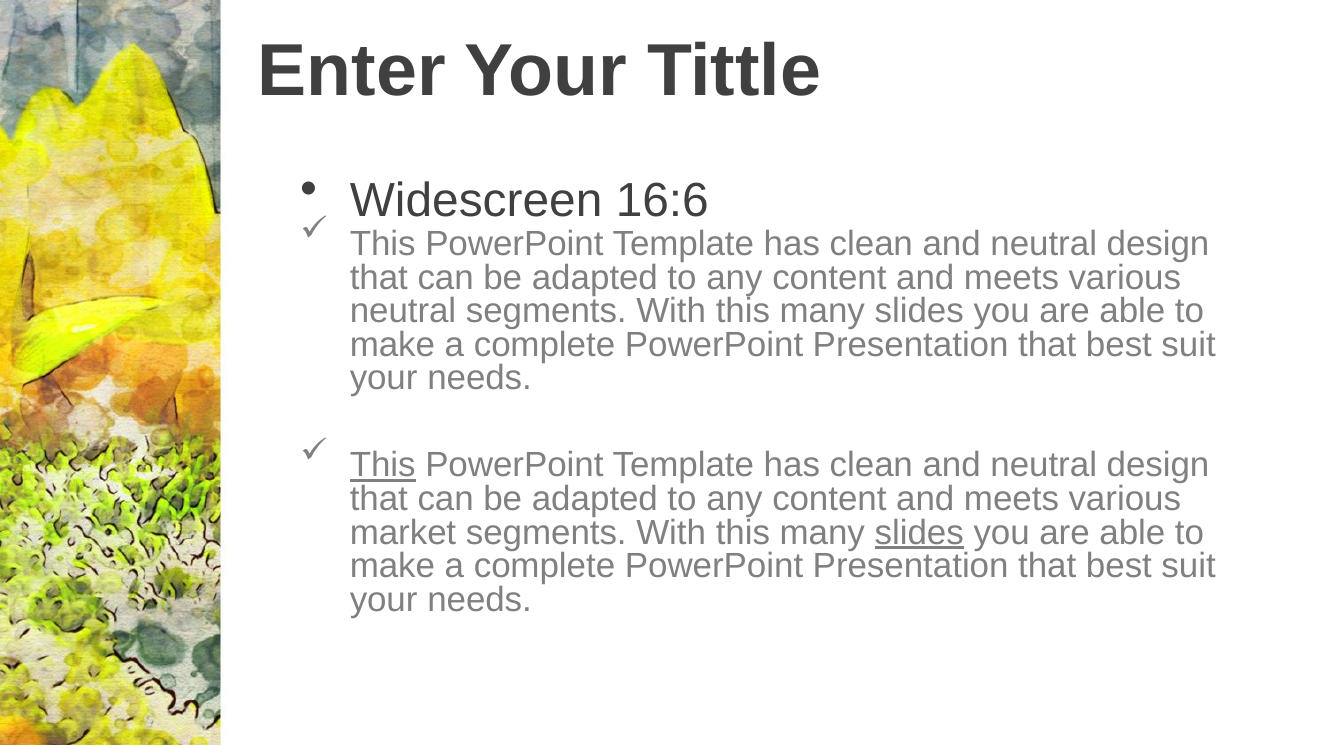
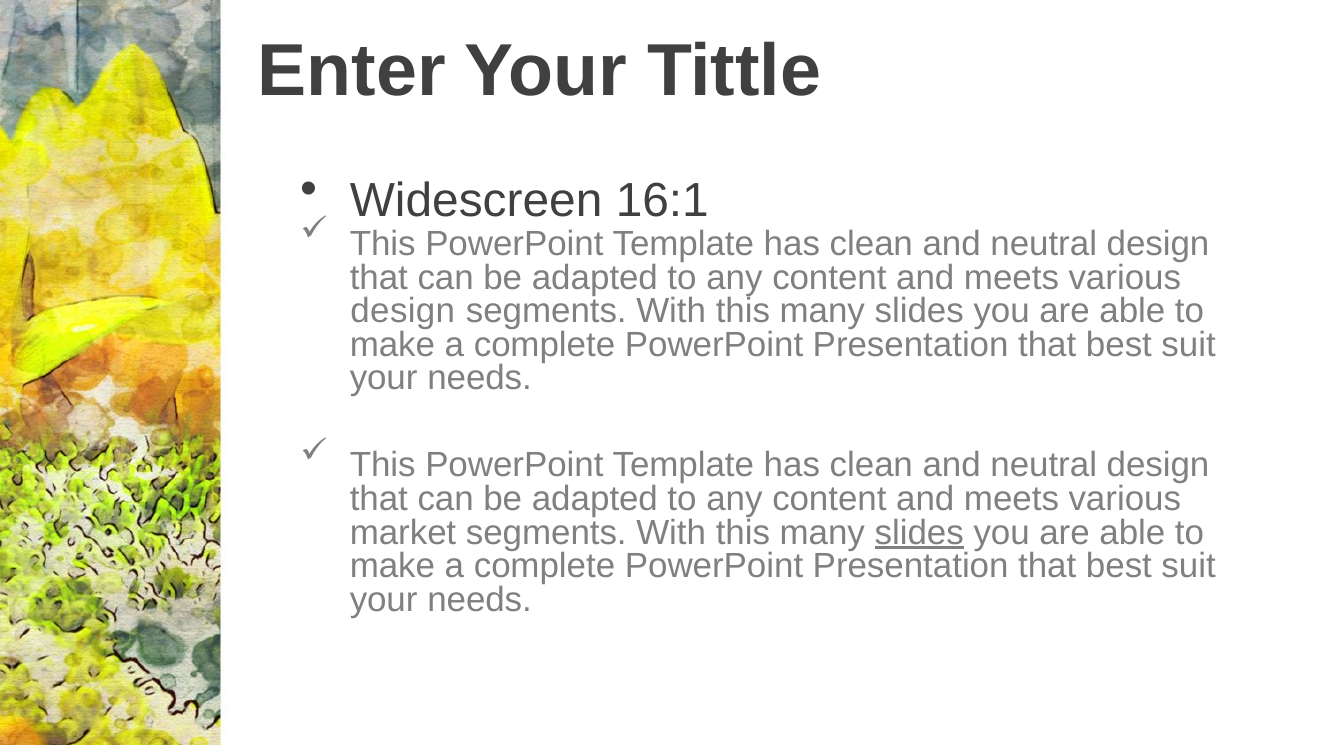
16:6: 16:6 -> 16:1 (662, 201)
neutral: neutral -> design (403, 311)
This underline: present -> none (383, 466)
